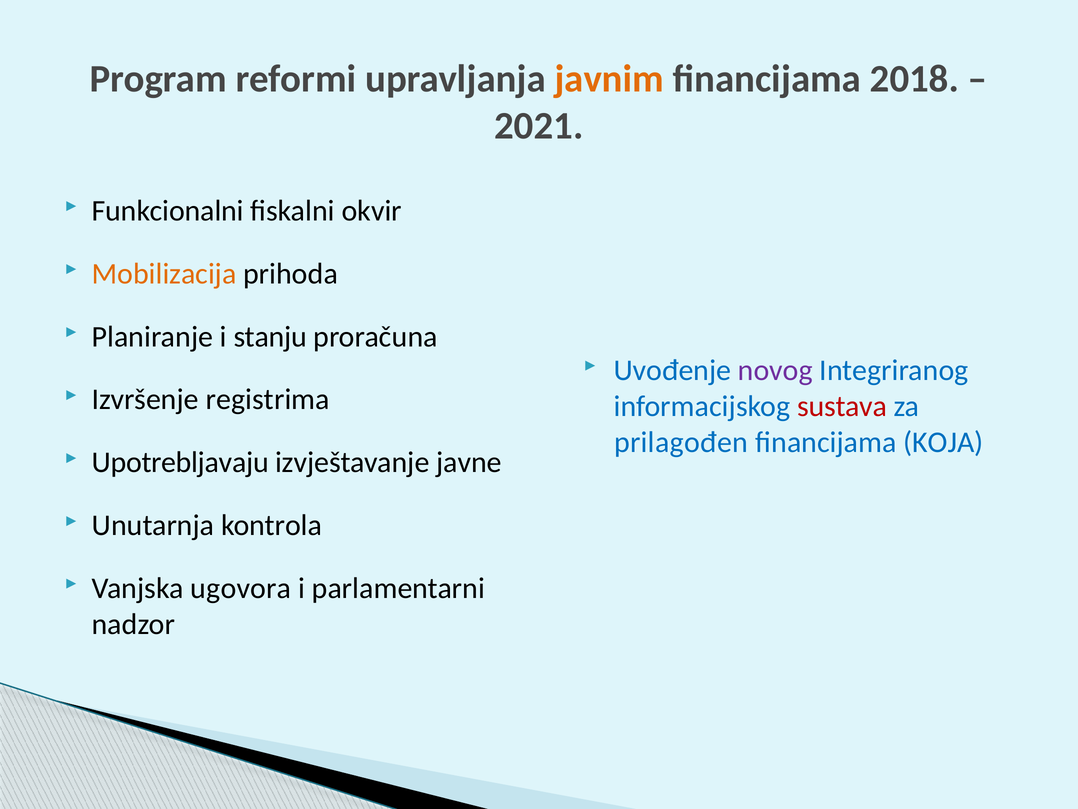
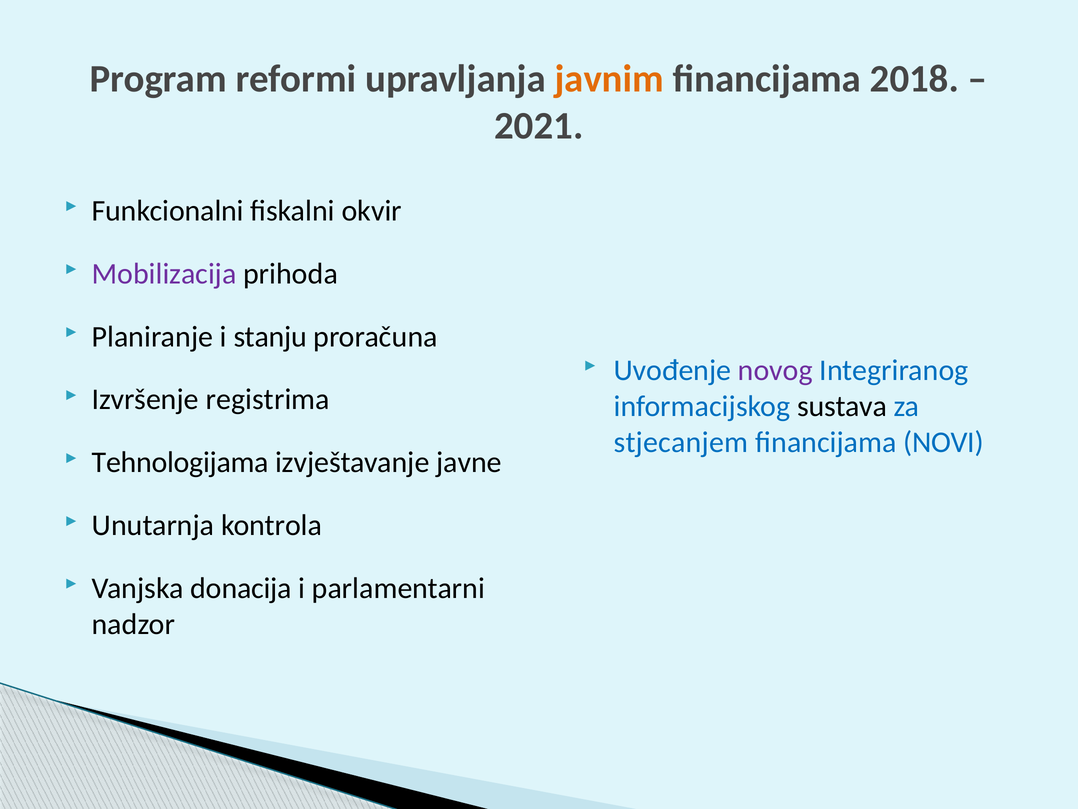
Mobilizacija colour: orange -> purple (164, 274)
sustava colour: red -> black (842, 406)
prilagođen: prilagođen -> stjecanjem (681, 442)
KOJA: KOJA -> NOVI (943, 442)
Upotrebljavaju: Upotrebljavaju -> Tehnologijama (180, 462)
ugovora: ugovora -> donacija (241, 588)
